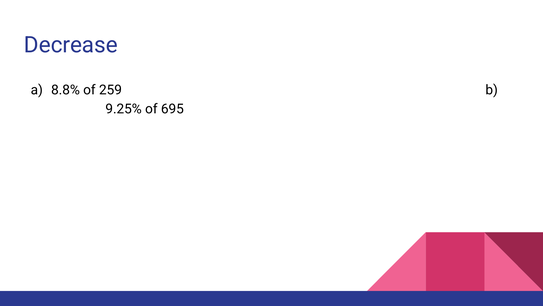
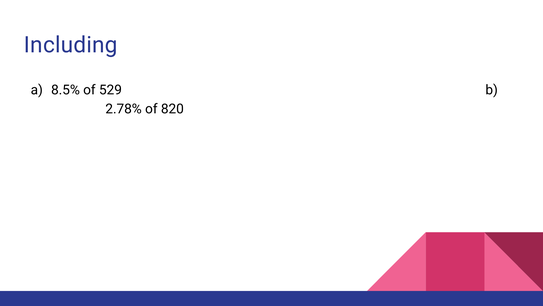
Decrease: Decrease -> Including (71, 45)
8.8%: 8.8% -> 8.5% (65, 90)
259: 259 -> 529 (110, 90)
9.25%: 9.25% -> 2.78% (124, 109)
695: 695 -> 820 (172, 109)
